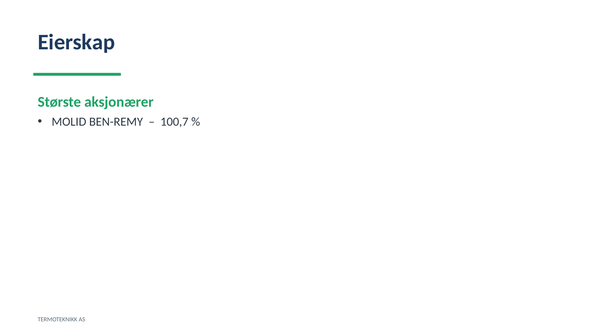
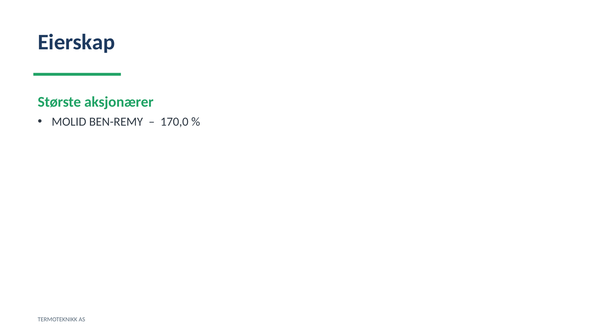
100,7: 100,7 -> 170,0 (174, 122)
